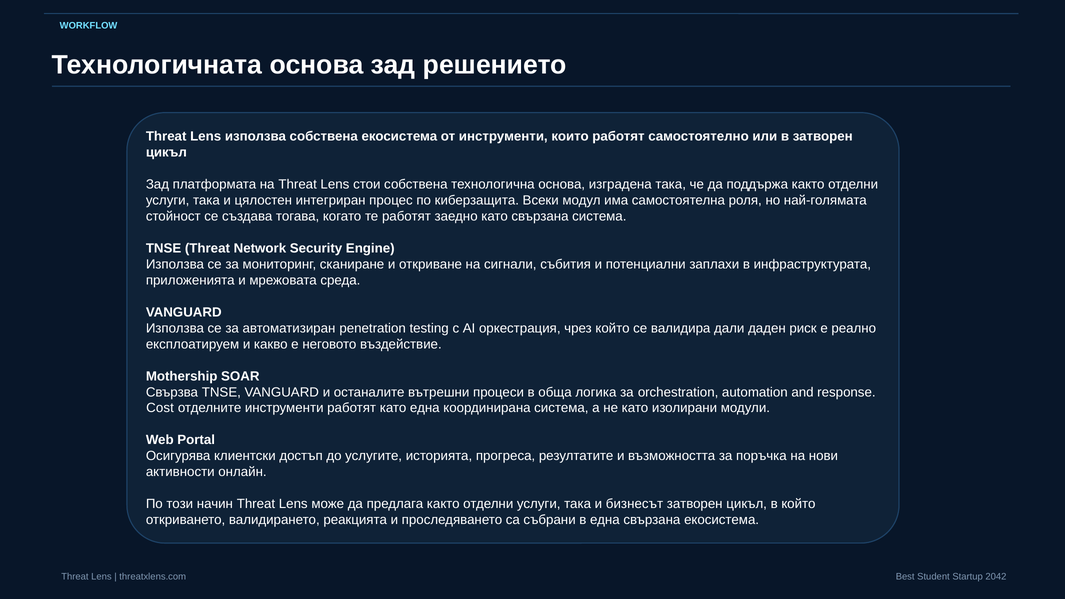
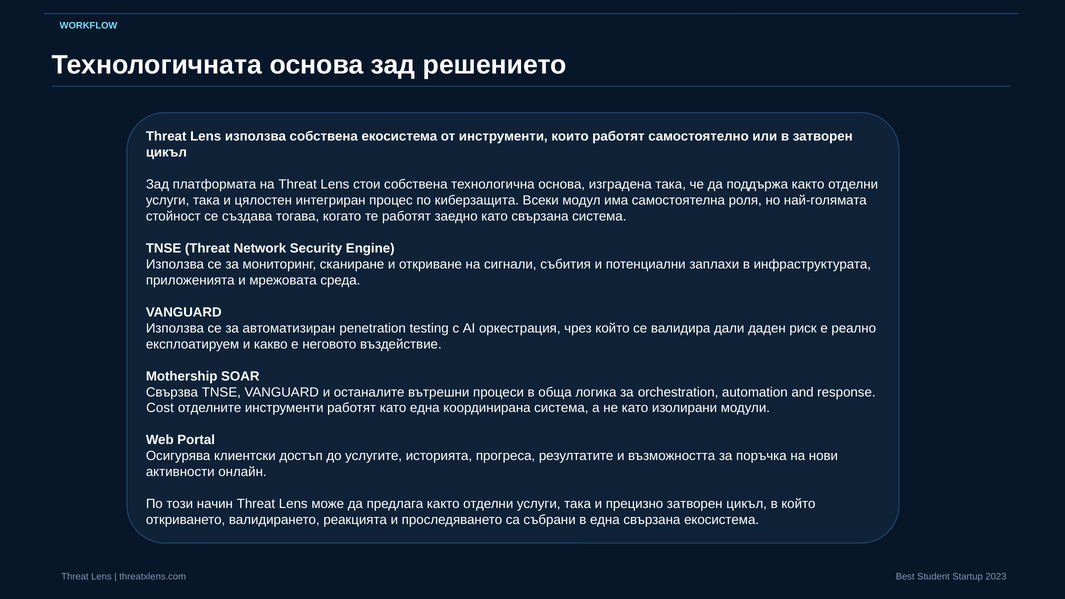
бизнесът: бизнесът -> прецизно (635, 504)
2042: 2042 -> 2023 (996, 577)
